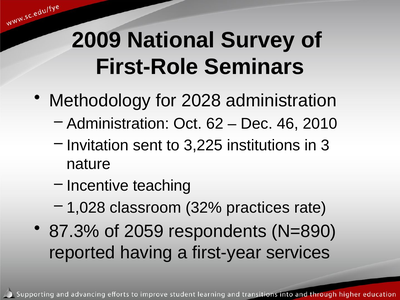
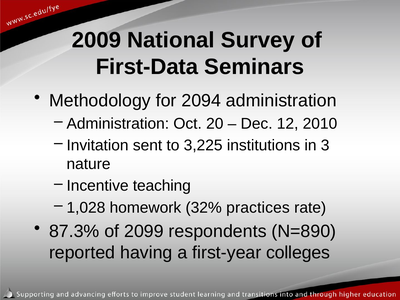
First-Role: First-Role -> First-Data (147, 67)
2028: 2028 -> 2094 (201, 101)
62: 62 -> 20 (215, 124)
46: 46 -> 12 (288, 124)
classroom: classroom -> homework (145, 208)
2059: 2059 -> 2099 (144, 231)
services: services -> colleges (298, 253)
